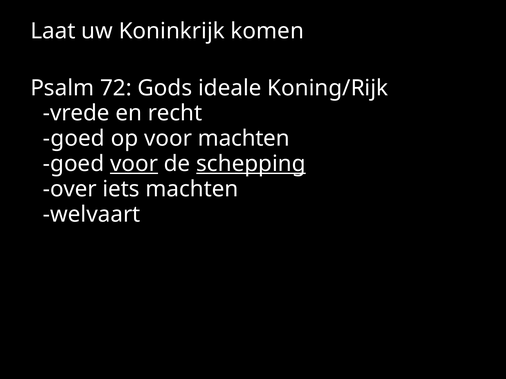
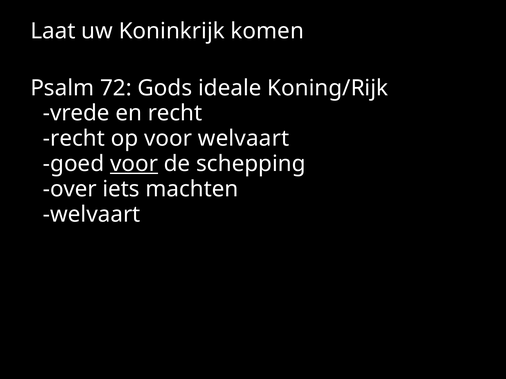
goed: goed -> recht (74, 139)
voor machten: machten -> welvaart (244, 139)
schepping underline: present -> none (251, 164)
